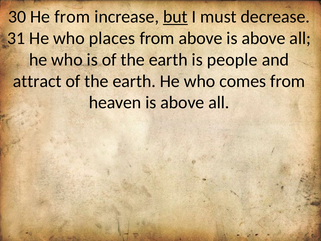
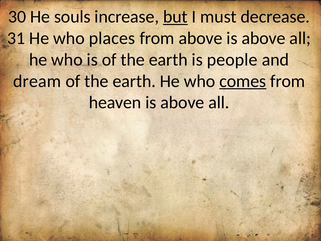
He from: from -> souls (72, 17)
attract: attract -> dream (37, 81)
comes underline: none -> present (243, 81)
